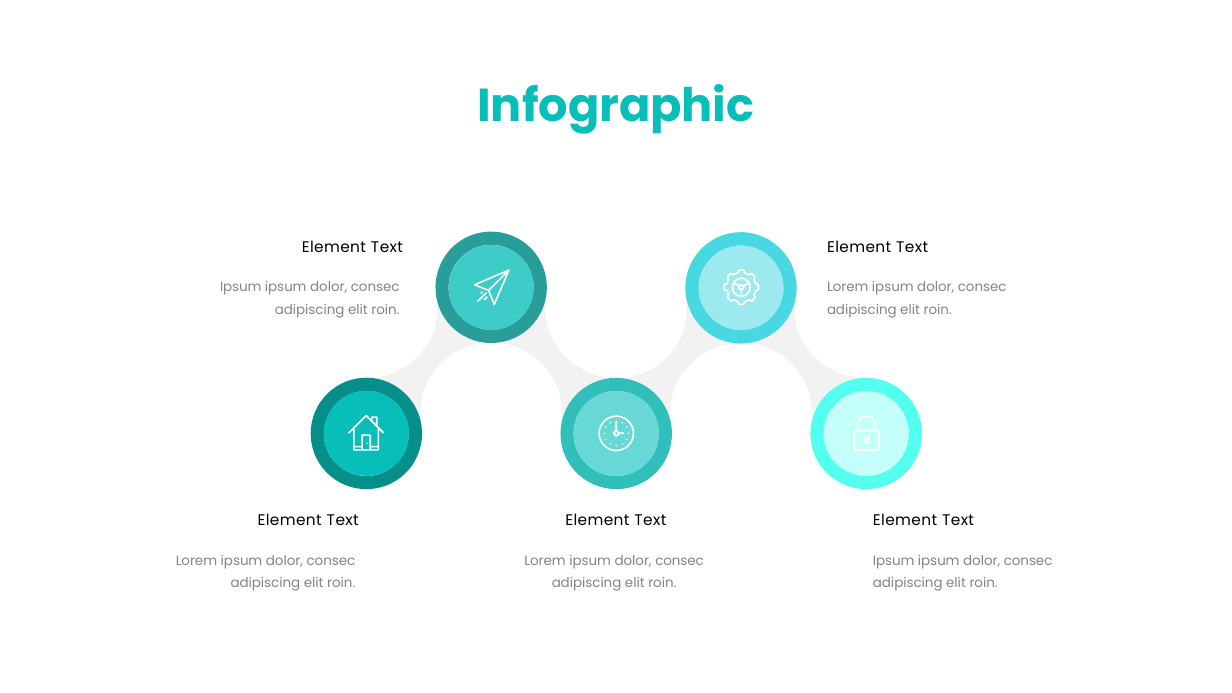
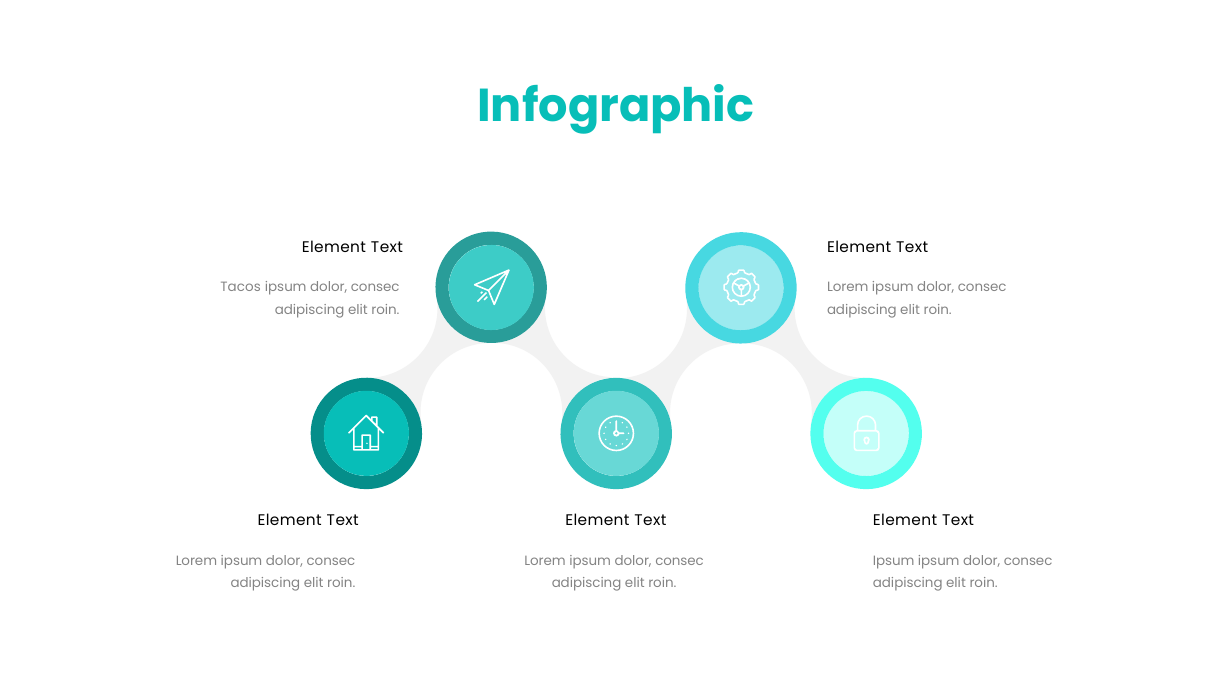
Ipsum: Ipsum -> Tacos (241, 287)
